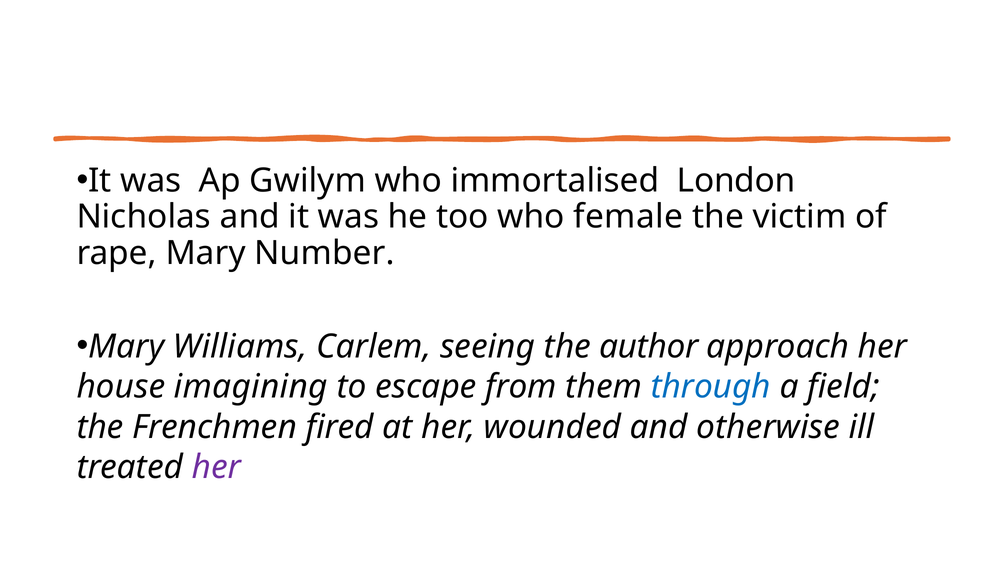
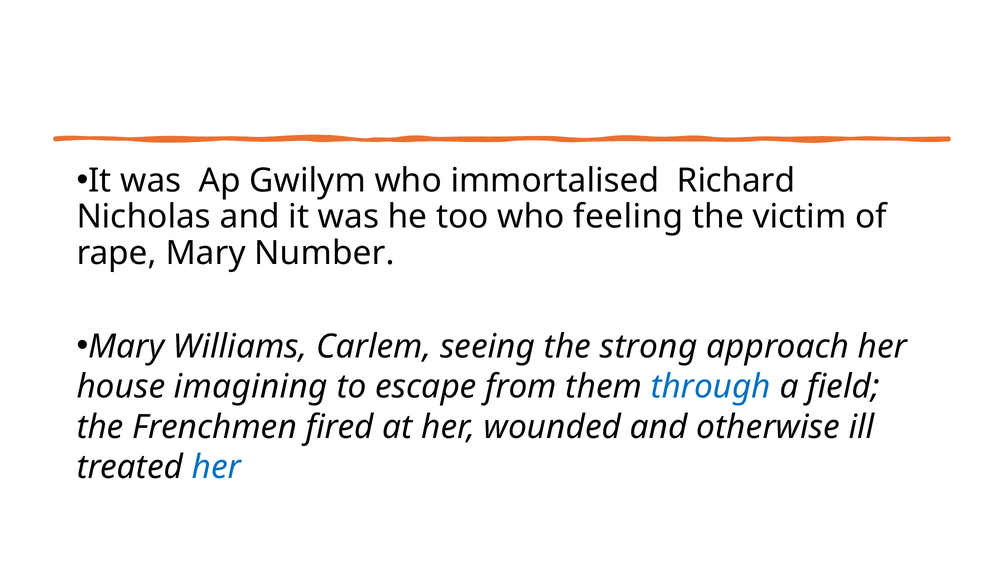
London: London -> Richard (736, 181)
female: female -> feeling (628, 217)
author: author -> strong (649, 346)
her colour: purple -> blue (217, 467)
